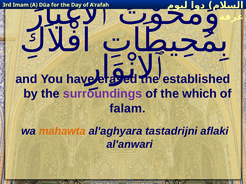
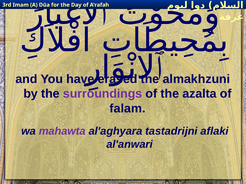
established: established -> almakhzuni (196, 79)
which: which -> azalta (199, 94)
mahawta colour: orange -> purple (62, 132)
